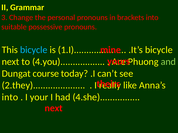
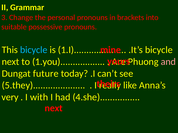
4.you: 4.you -> 1.you (69, 62)
and colour: light green -> pink (168, 62)
course: course -> future (46, 74)
2.they: 2.they -> 5.they (43, 86)
into: into -> very (10, 97)
your: your -> with (39, 97)
